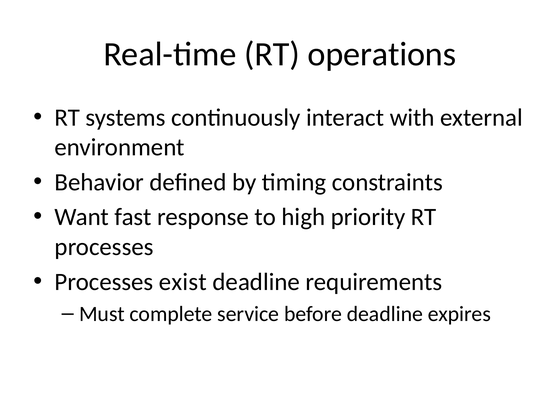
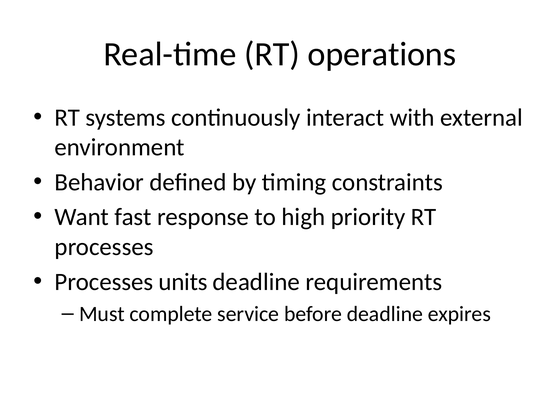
exist: exist -> units (183, 282)
